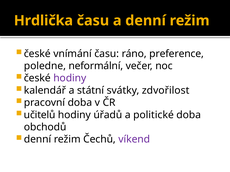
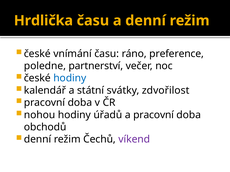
neformální: neformální -> partnerství (96, 66)
hodiny colour: purple -> blue (70, 78)
učitelů: učitelů -> nohou (40, 115)
a politické: politické -> pracovní (154, 115)
